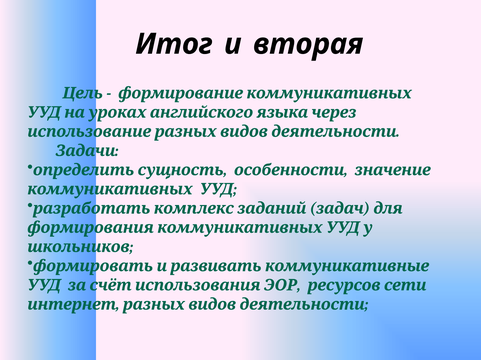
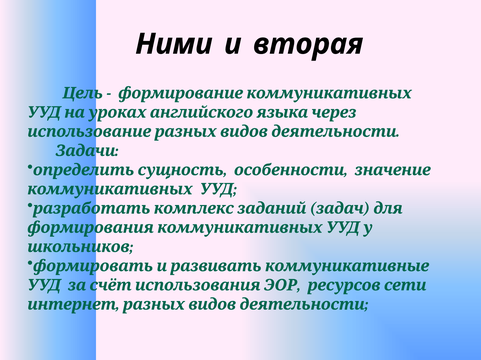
Итог: Итог -> Ними (174, 44)
